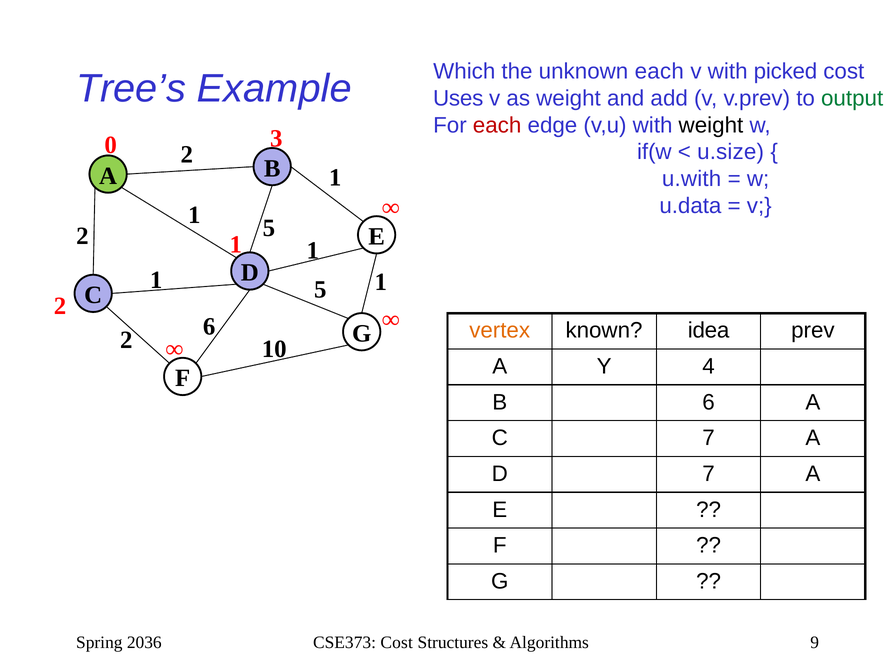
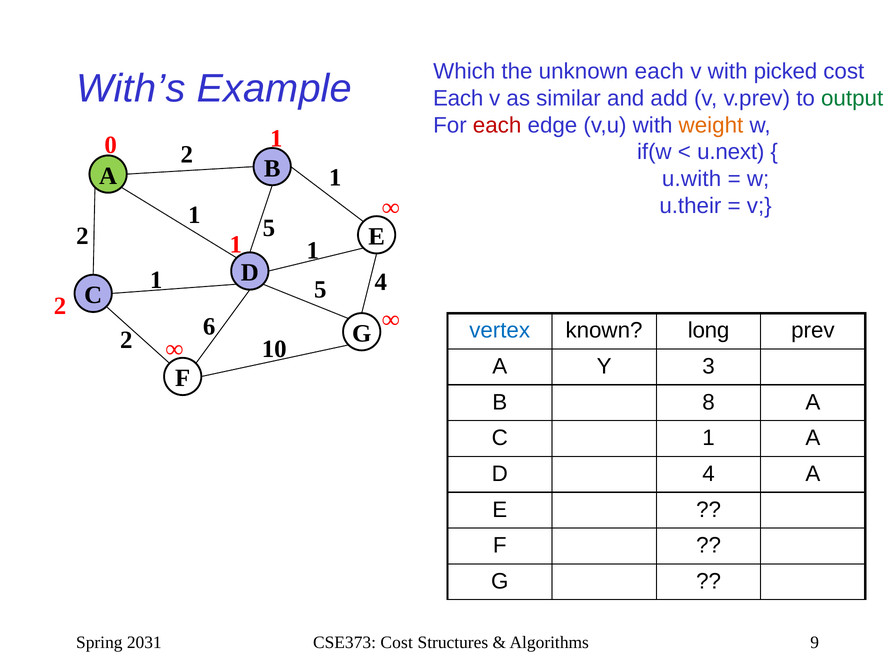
Tree’s: Tree’s -> With’s (131, 89)
Uses: Uses -> Each (458, 98)
as weight: weight -> similar (568, 98)
weight colour: black -> orange (711, 125)
0 3: 3 -> 1 (276, 139)
u.size: u.size -> u.next (731, 152)
u.data: u.data -> u.their (690, 206)
1: 1 -> 4 (381, 282)
vertex colour: orange -> blue (500, 331)
idea: idea -> long (709, 331)
4: 4 -> 3 (709, 366)
B 6: 6 -> 8 (709, 402)
C 7: 7 -> 1 (709, 438)
D 7: 7 -> 4 (709, 474)
2036: 2036 -> 2031 (144, 643)
